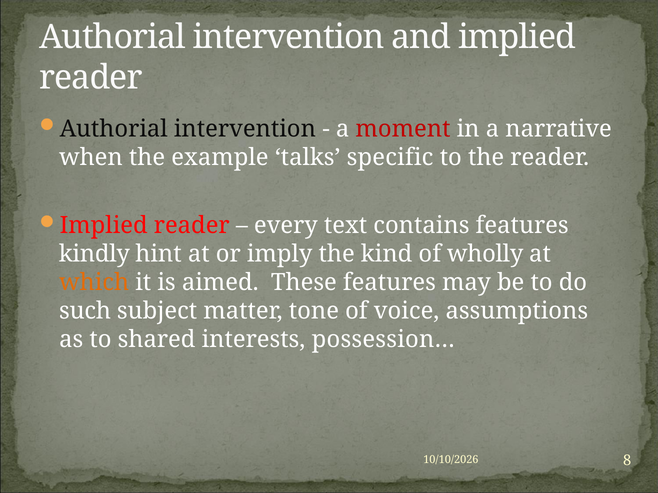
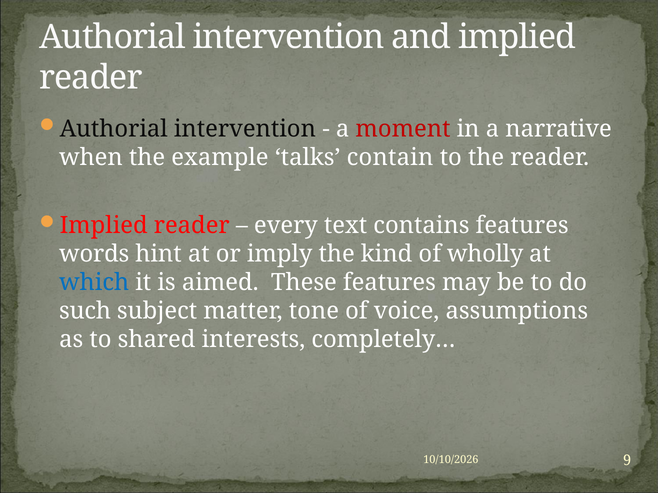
specific: specific -> contain (390, 157)
kindly: kindly -> words (94, 254)
which colour: orange -> blue (94, 283)
possession…: possession… -> completely… (384, 340)
8: 8 -> 9 (627, 461)
